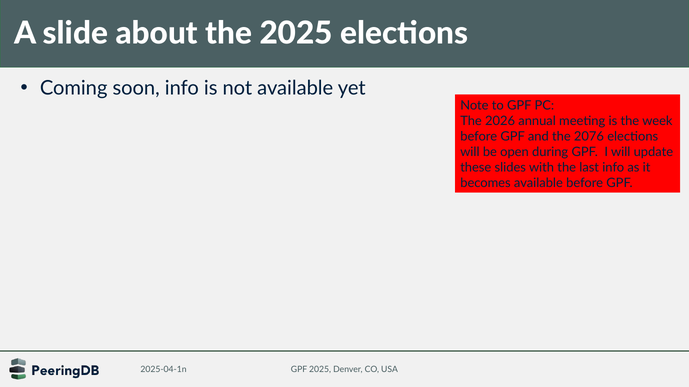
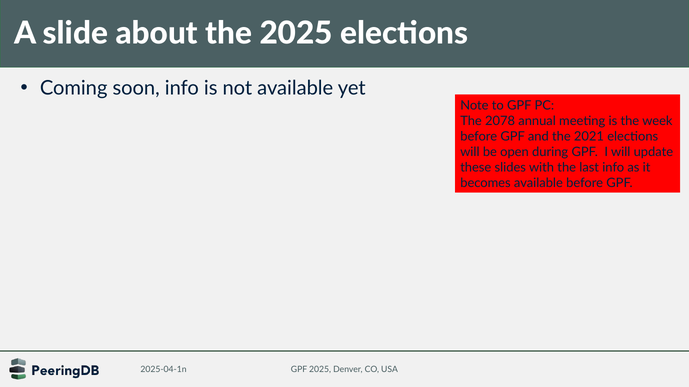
2026: 2026 -> 2078 (500, 121)
2076: 2076 -> 2021 (589, 137)
